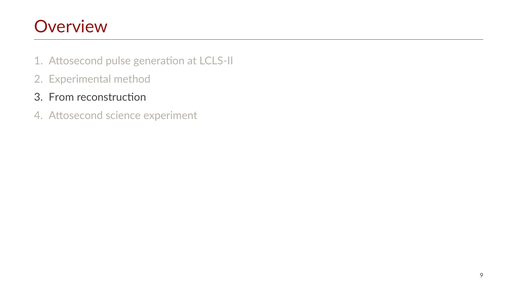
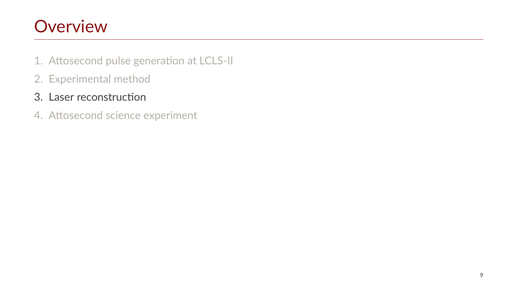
From: From -> Laser (61, 97)
